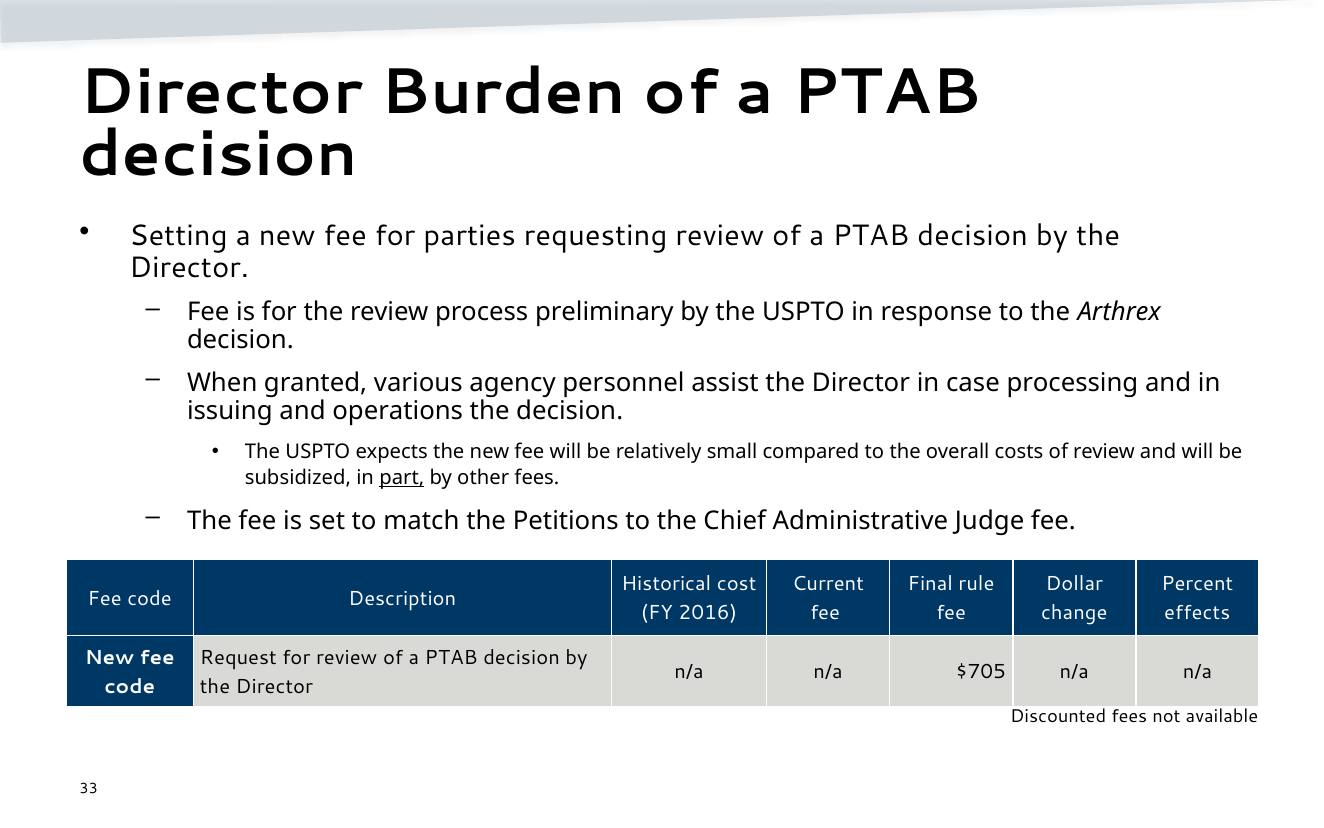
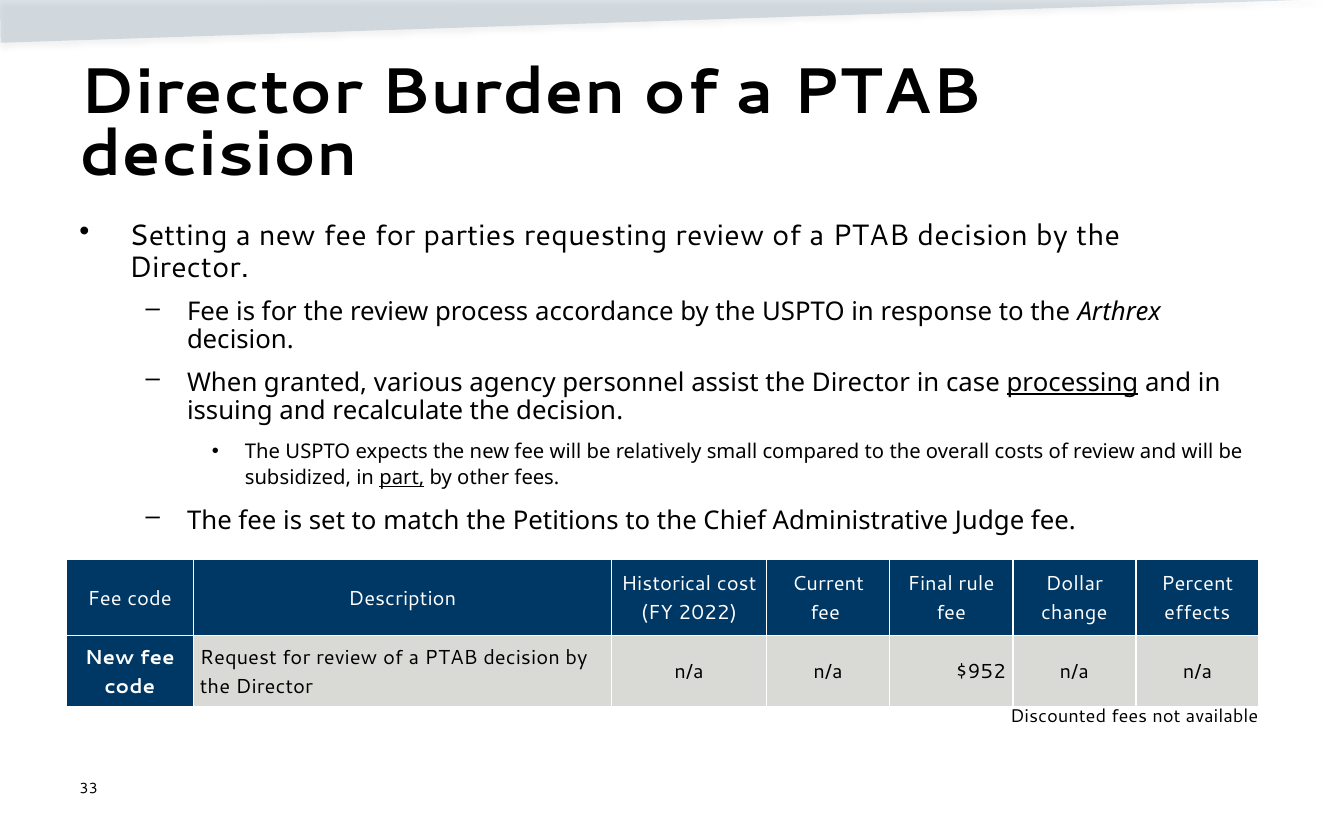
preliminary: preliminary -> accordance (604, 312)
processing underline: none -> present (1072, 382)
operations: operations -> recalculate (398, 410)
2016: 2016 -> 2022 (708, 613)
$705: $705 -> $952 (981, 672)
